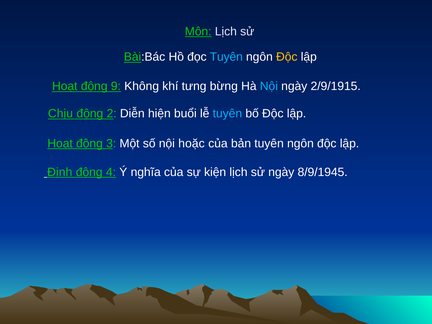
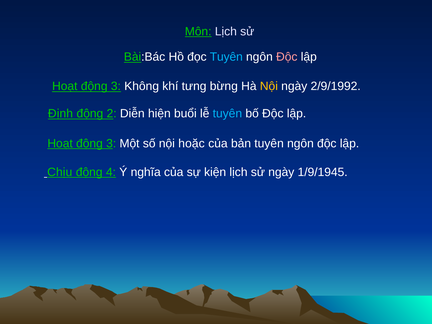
Độc colour: yellow -> pink (287, 57)
9: 9 -> 3 (116, 86)
Nội colour: light blue -> yellow (269, 86)
2/9/1915: 2/9/1915 -> 2/9/1992 (336, 86)
Chịu: Chịu -> Định (60, 114)
Định: Định -> Chịu (60, 172)
8/9/1945: 8/9/1945 -> 1/9/1945 (323, 172)
